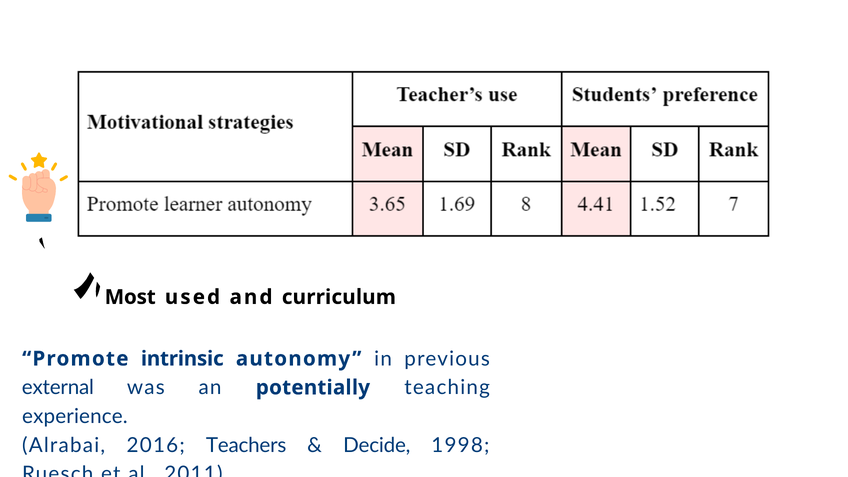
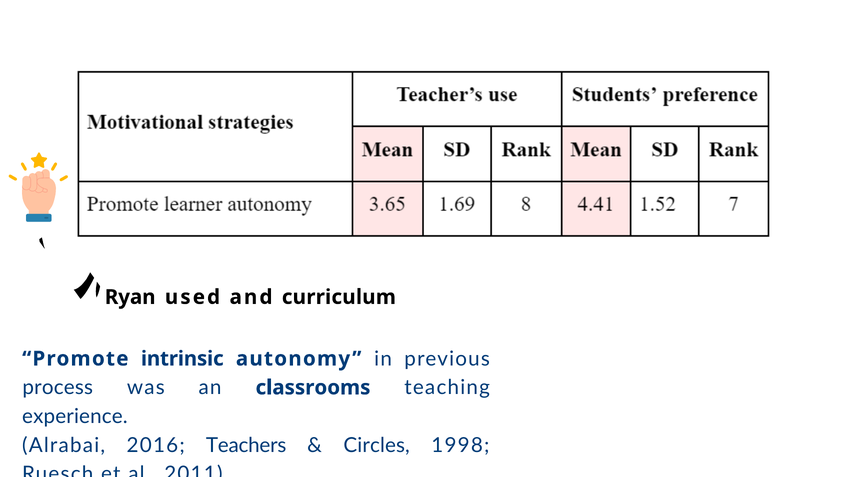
Most: Most -> Ryan (130, 297)
external: external -> process (58, 388)
potentially: potentially -> classrooms (313, 388)
Decide: Decide -> Circles (377, 445)
